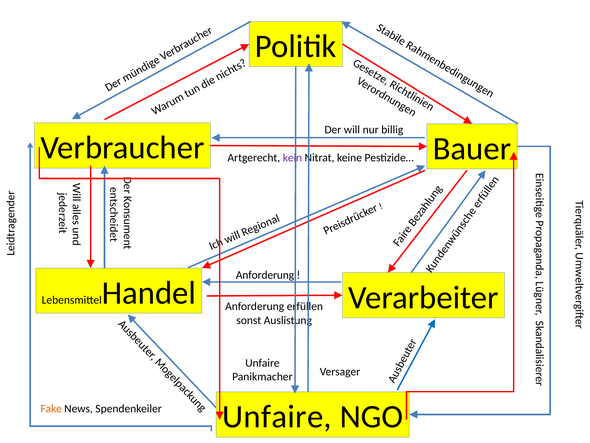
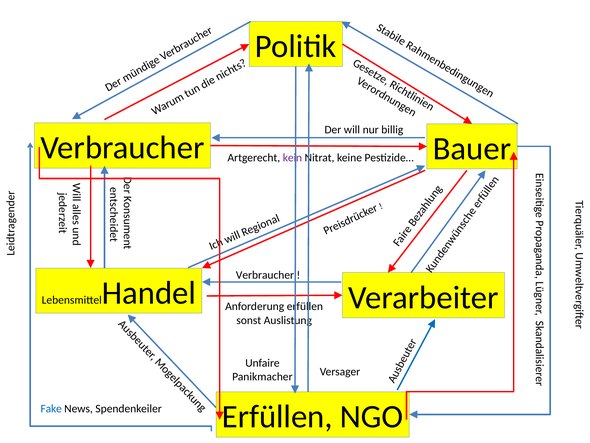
Anforderung: Anforderung -> Verbraucher (265, 275)
Unfaire: Unfaire -> Erfüllen (277, 416)
Fake colour: orange -> blue (51, 408)
